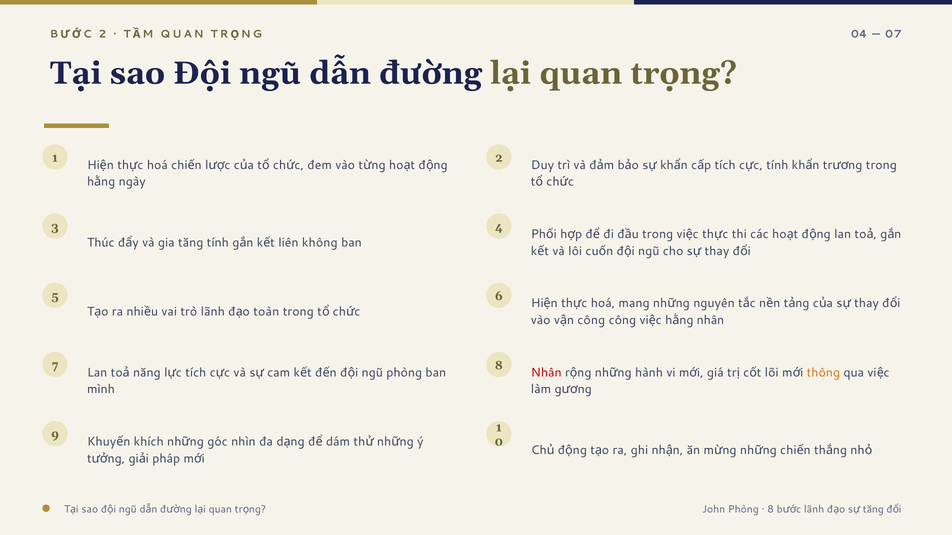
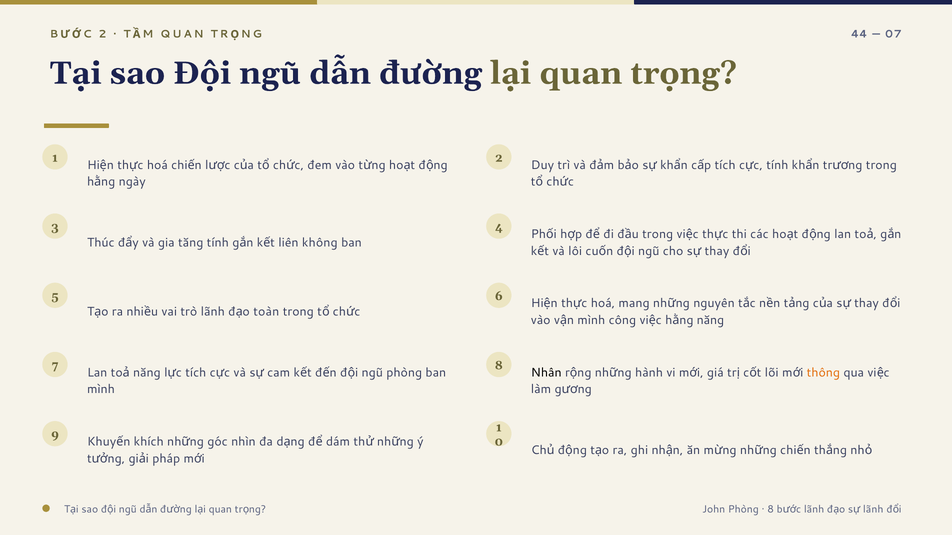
04: 04 -> 44 (859, 34)
công: công -> mình (591, 321)
nhân: nhân -> năng (710, 321)
Nhân colour: red -> black (546, 373)
tăng: tăng -> lãnh (873, 510)
